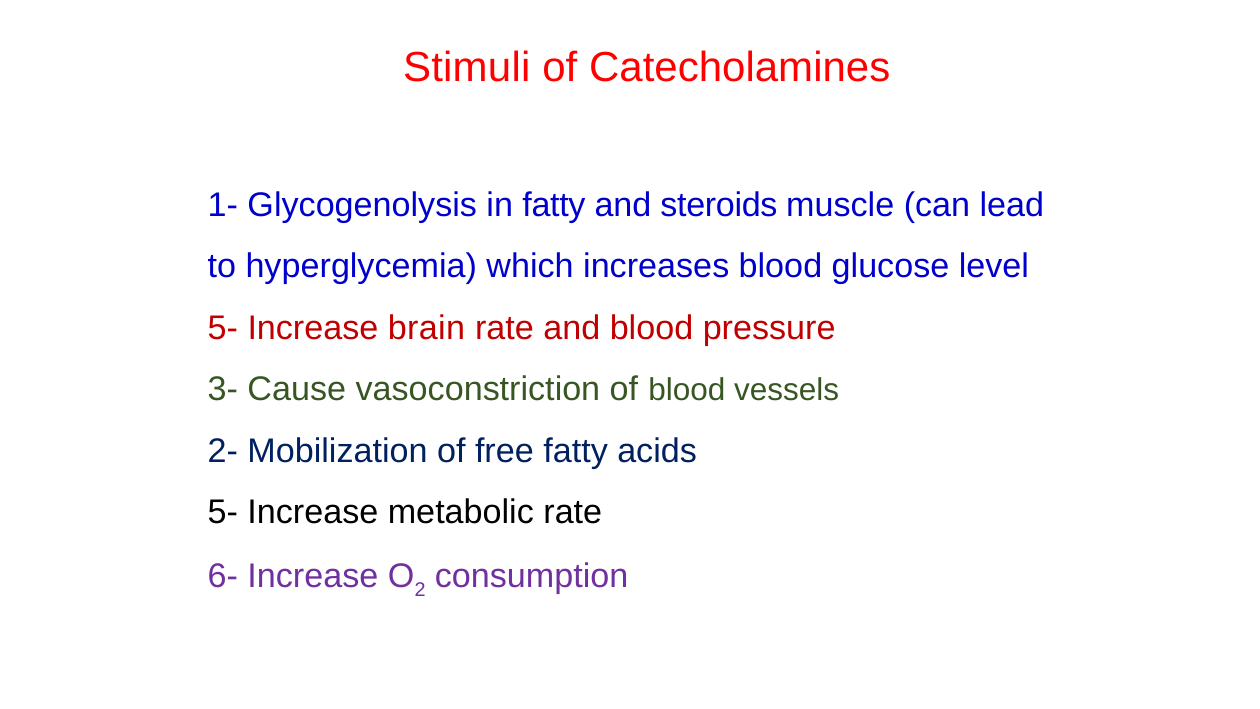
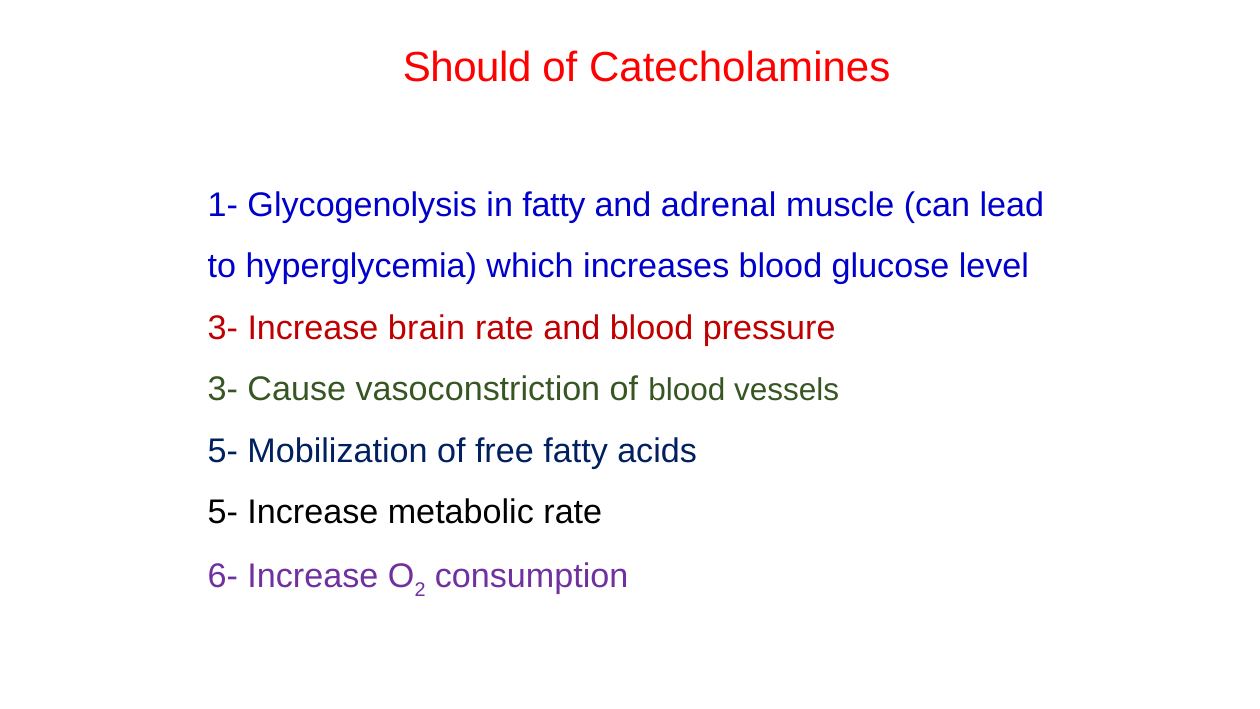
Stimuli: Stimuli -> Should (467, 67)
steroids: steroids -> adrenal (719, 205)
5-: 5- -> 3- (223, 328)
2-: 2- -> 5- (223, 451)
